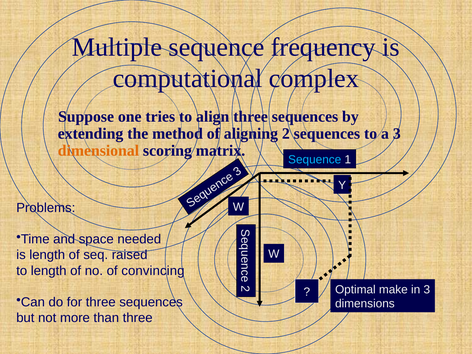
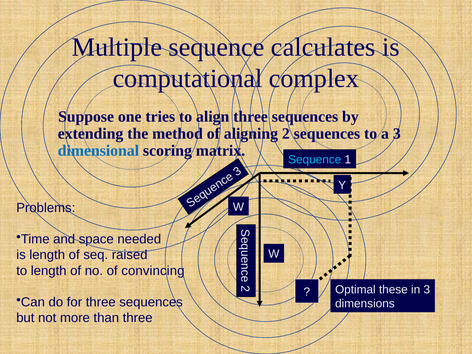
frequency: frequency -> calculates (323, 47)
dimensional colour: orange -> blue (98, 151)
make: make -> these (393, 289)
